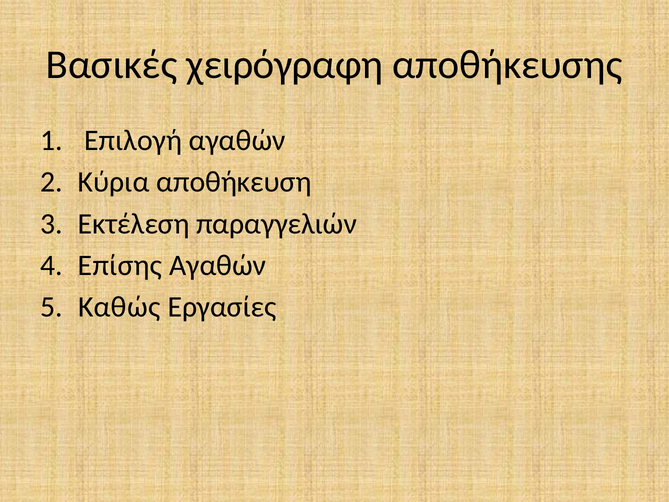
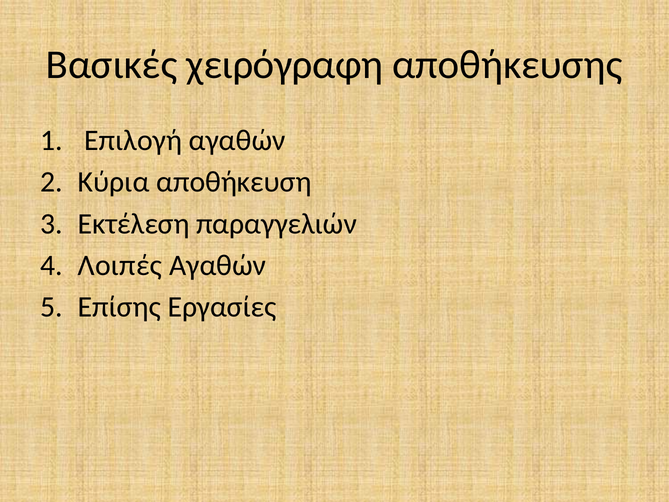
Επίσης: Επίσης -> Λοιπές (120, 265)
Καθώς: Καθώς -> Επίσης (119, 307)
